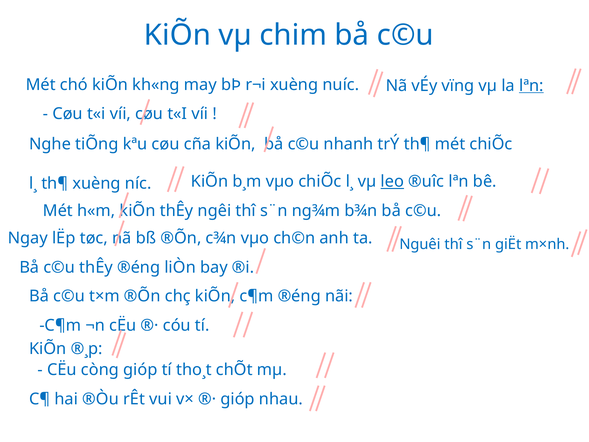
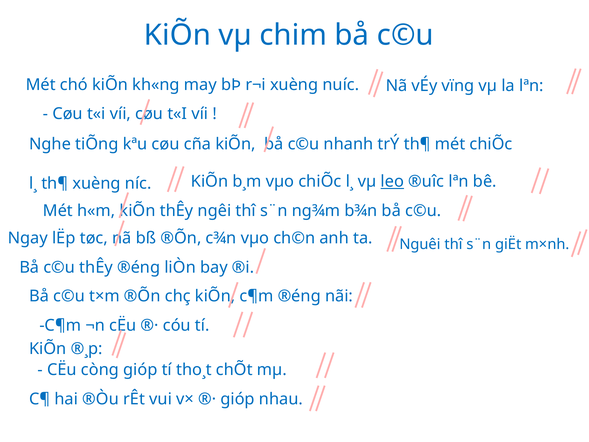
lªn underline: present -> none (531, 86)
